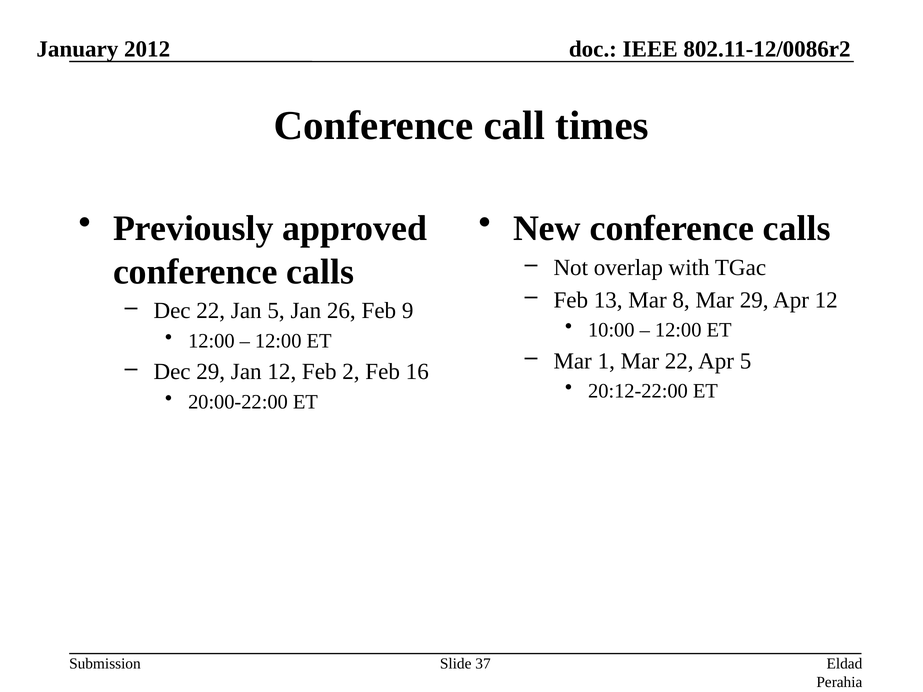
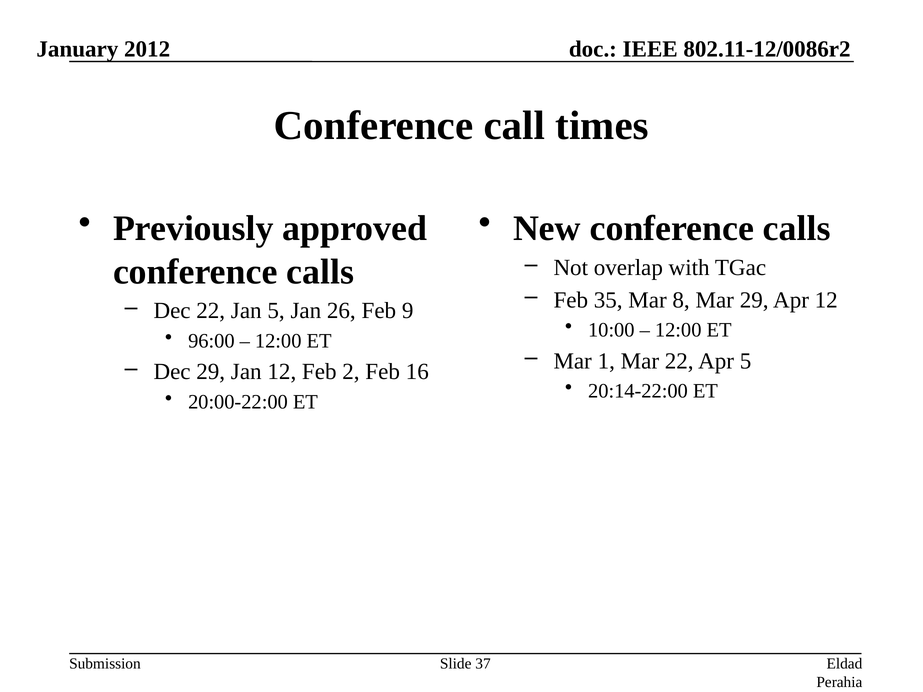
13: 13 -> 35 (608, 300)
12:00: 12:00 -> 96:00 (211, 341)
20:12-22:00: 20:12-22:00 -> 20:14-22:00 (638, 391)
